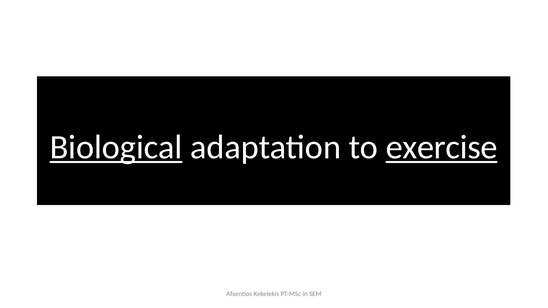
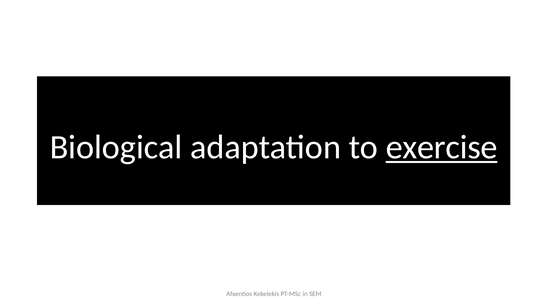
Biological underline: present -> none (116, 147)
